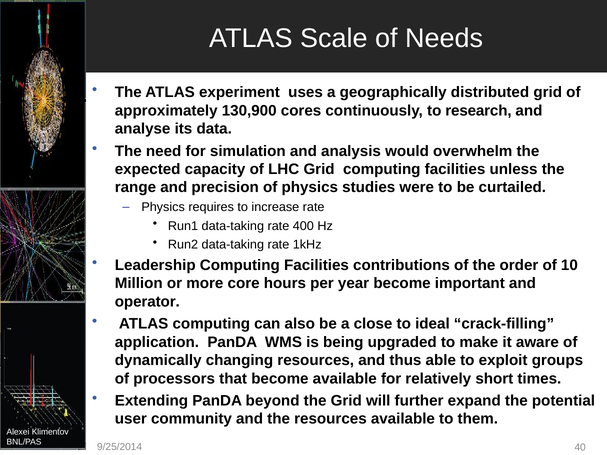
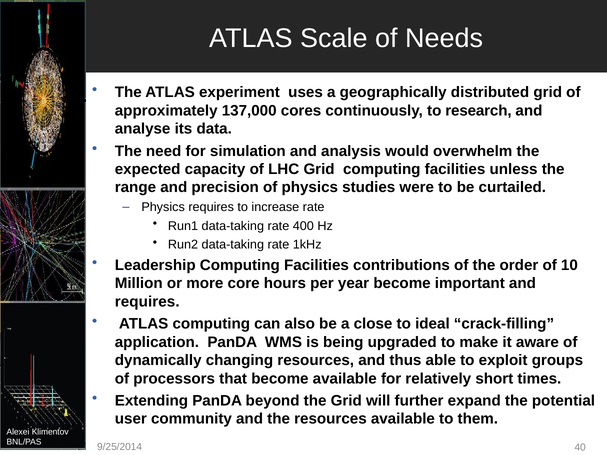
130,900: 130,900 -> 137,000 (249, 111)
operator: operator -> requires (147, 302)
